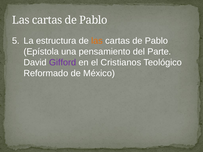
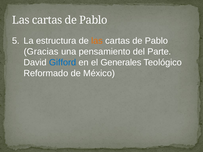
Epístola: Epístola -> Gracias (41, 52)
Gifford colour: purple -> blue (63, 63)
Cristianos: Cristianos -> Generales (121, 63)
